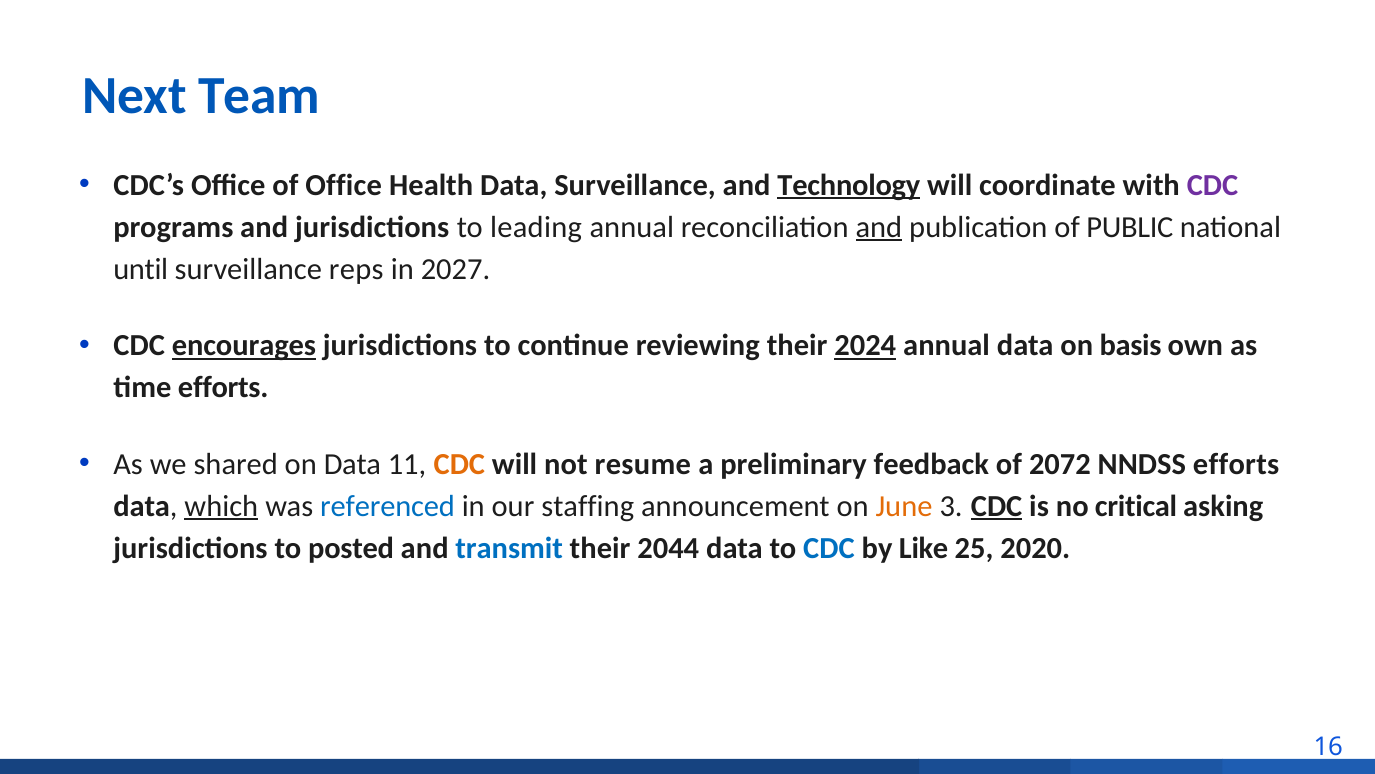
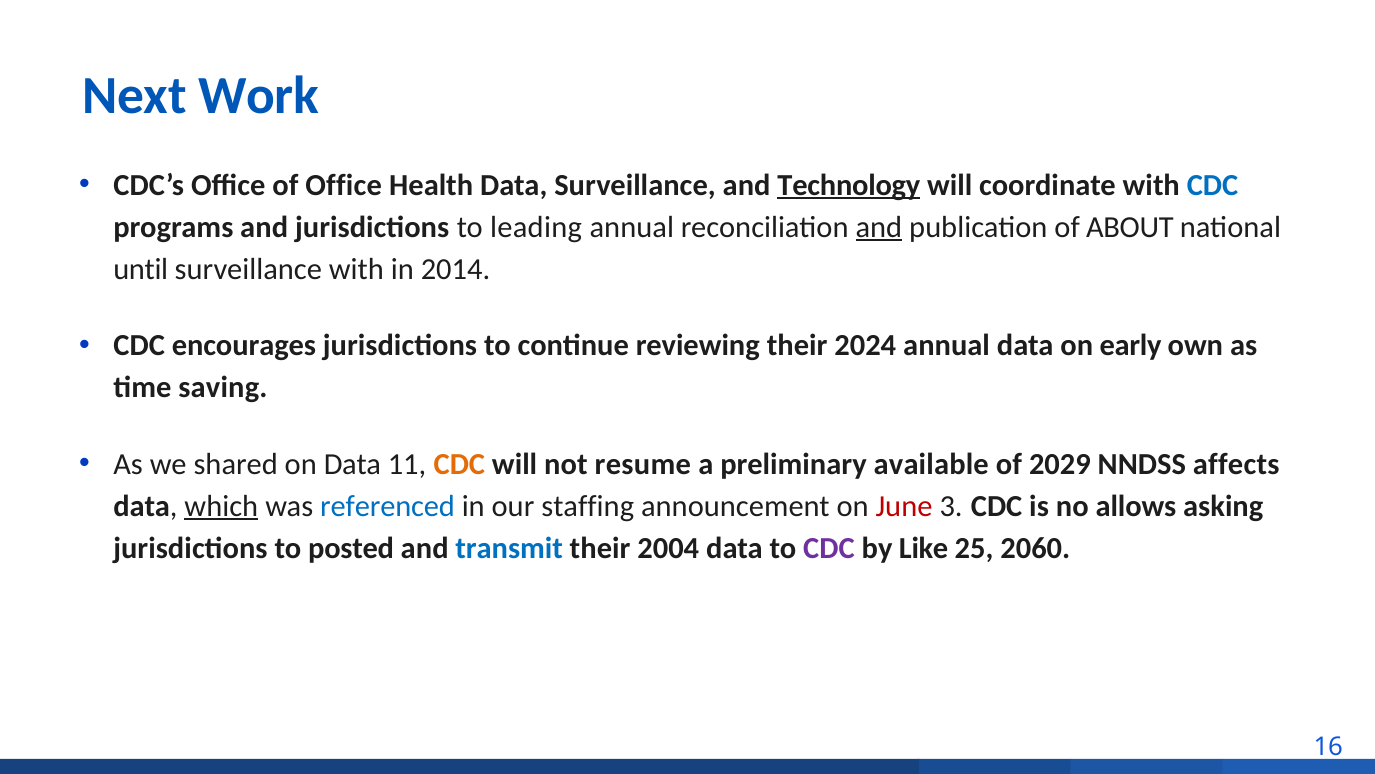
Team: Team -> Work (259, 96)
CDC colour: purple -> blue (1213, 185)
PUBLIC: PUBLIC -> ABOUT (1130, 227)
surveillance reps: reps -> with (356, 269)
2027: 2027 -> 2014 (456, 269)
encourages underline: present -> none (244, 345)
2024 underline: present -> none (865, 345)
basis: basis -> early (1131, 345)
time efforts: efforts -> saving (223, 387)
feedback: feedback -> available (931, 464)
2072: 2072 -> 2029 (1060, 464)
NNDSS efforts: efforts -> affects (1236, 464)
June colour: orange -> red (904, 506)
CDC underline: present -> none (997, 506)
critical: critical -> allows (1136, 506)
2044: 2044 -> 2004 (668, 548)
CDC colour: blue -> purple (829, 548)
2020: 2020 -> 2060 (1035, 548)
